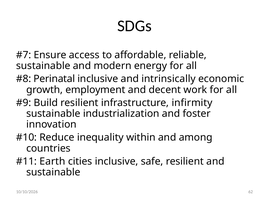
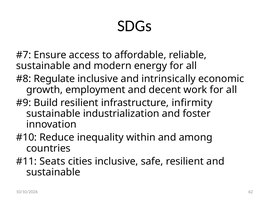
Perinatal: Perinatal -> Regulate (54, 79)
Earth: Earth -> Seats (52, 162)
